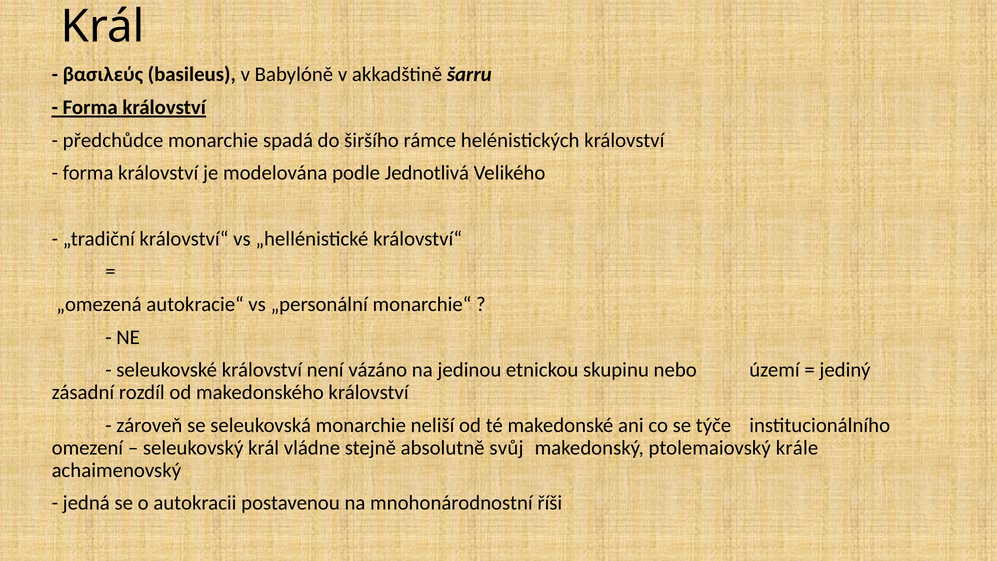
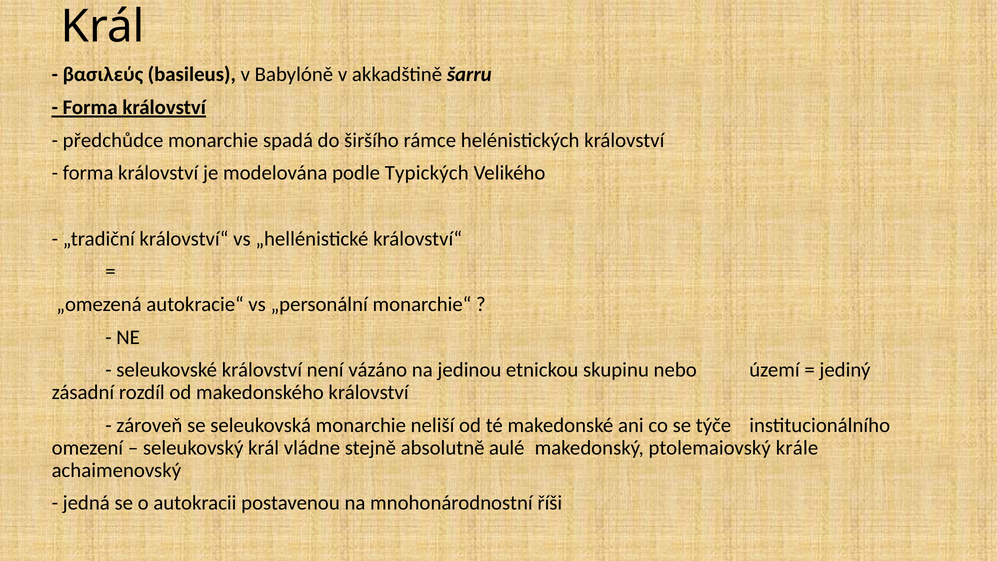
Jednotlivá: Jednotlivá -> Typických (427, 173)
svůj: svůj -> aulé (507, 448)
